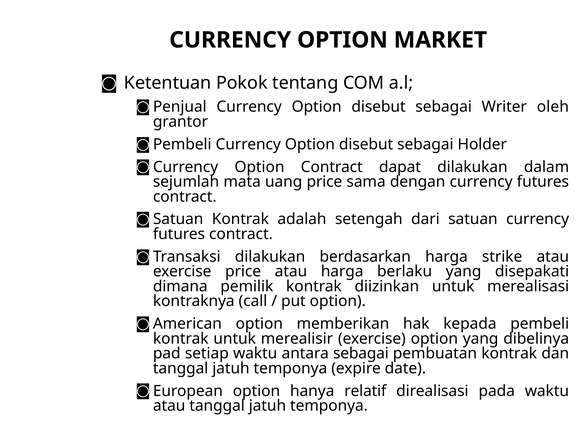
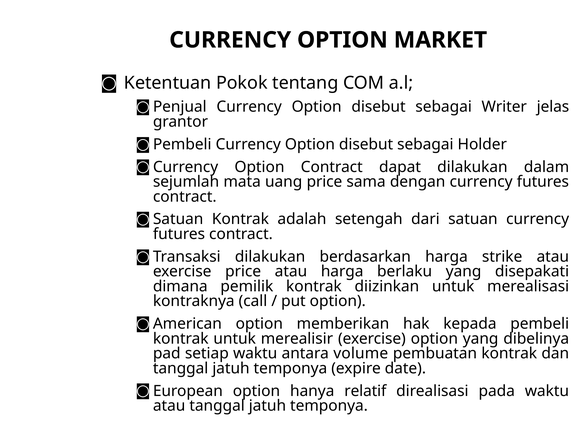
oleh: oleh -> jelas (553, 107)
antara sebagai: sebagai -> volume (361, 354)
